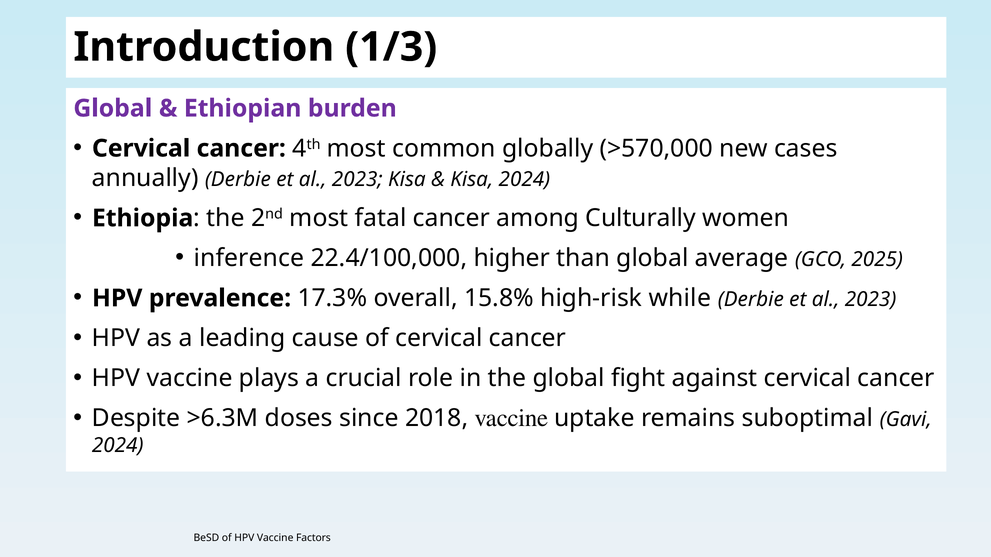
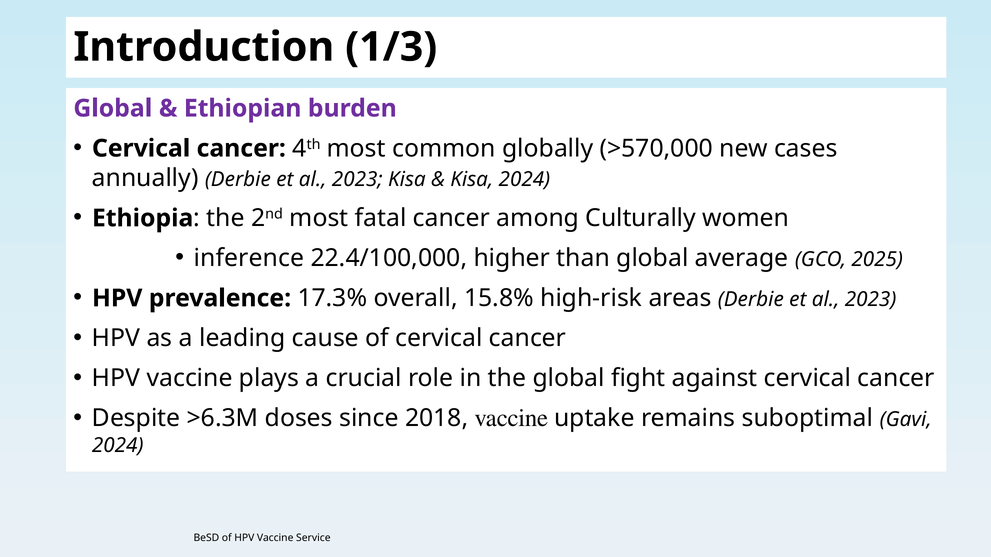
while: while -> areas (680, 298)
Factors: Factors -> Service (313, 538)
